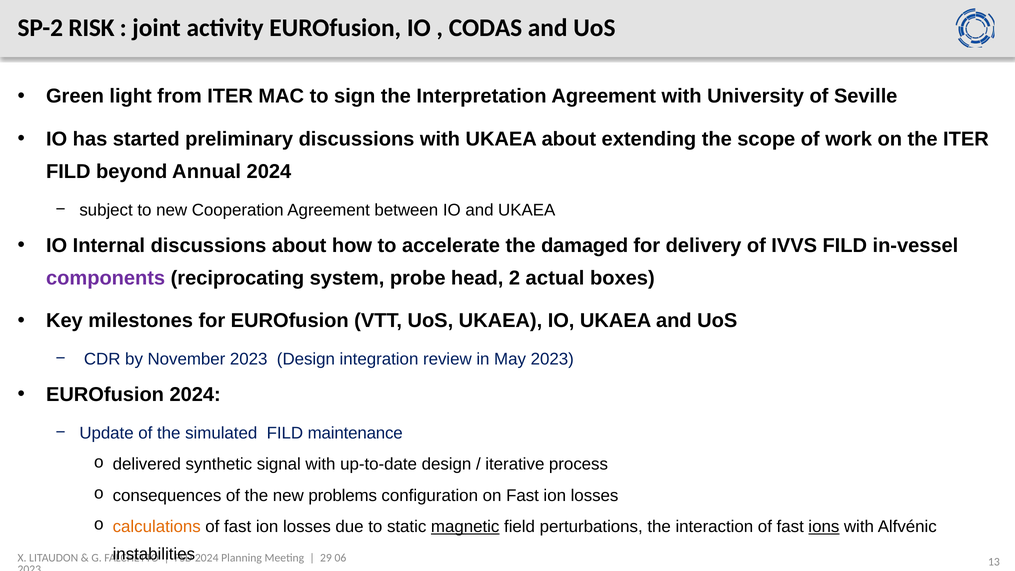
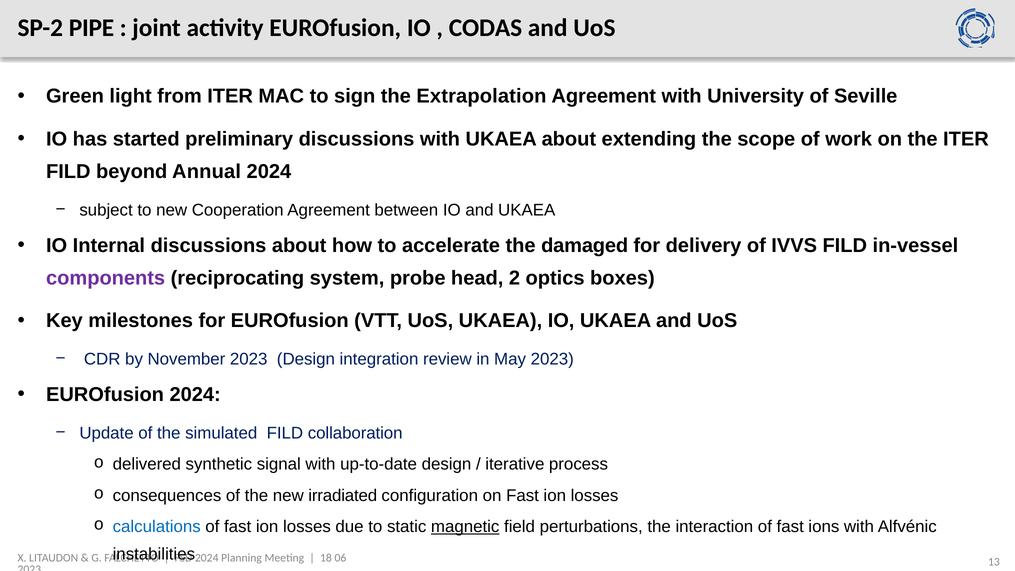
RISK: RISK -> PIPE (91, 28)
Interpretation: Interpretation -> Extrapolation (481, 96)
actual: actual -> optics (555, 278)
maintenance: maintenance -> collaboration (355, 433)
problems: problems -> irradiated (343, 495)
calculations colour: orange -> blue (157, 527)
ions underline: present -> none (824, 527)
29: 29 -> 18 (326, 558)
